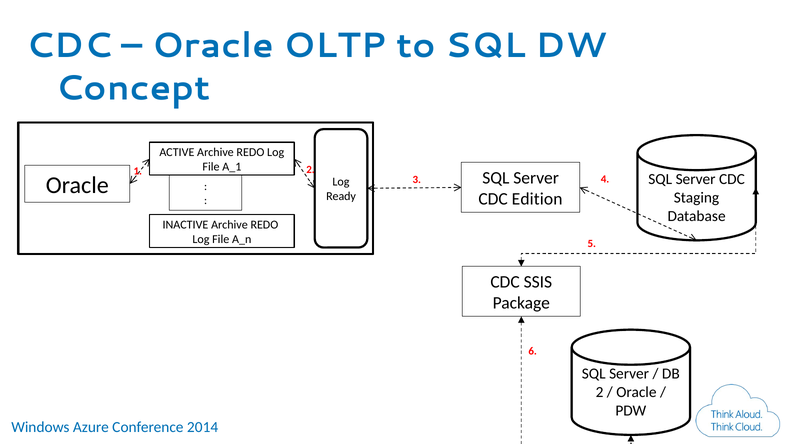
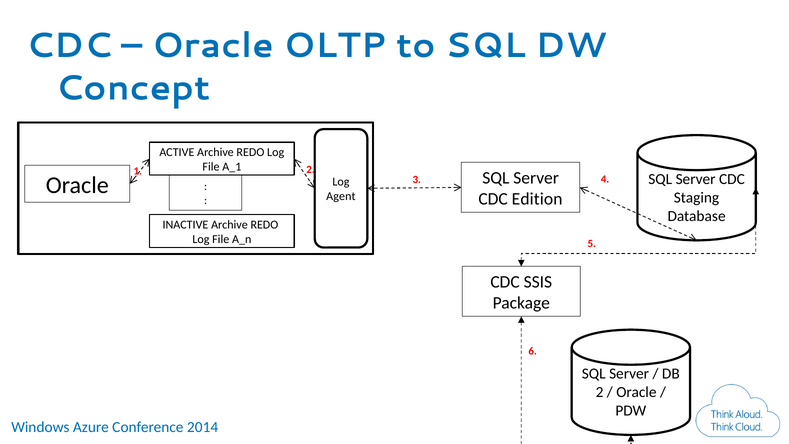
Ready: Ready -> Agent (341, 196)
